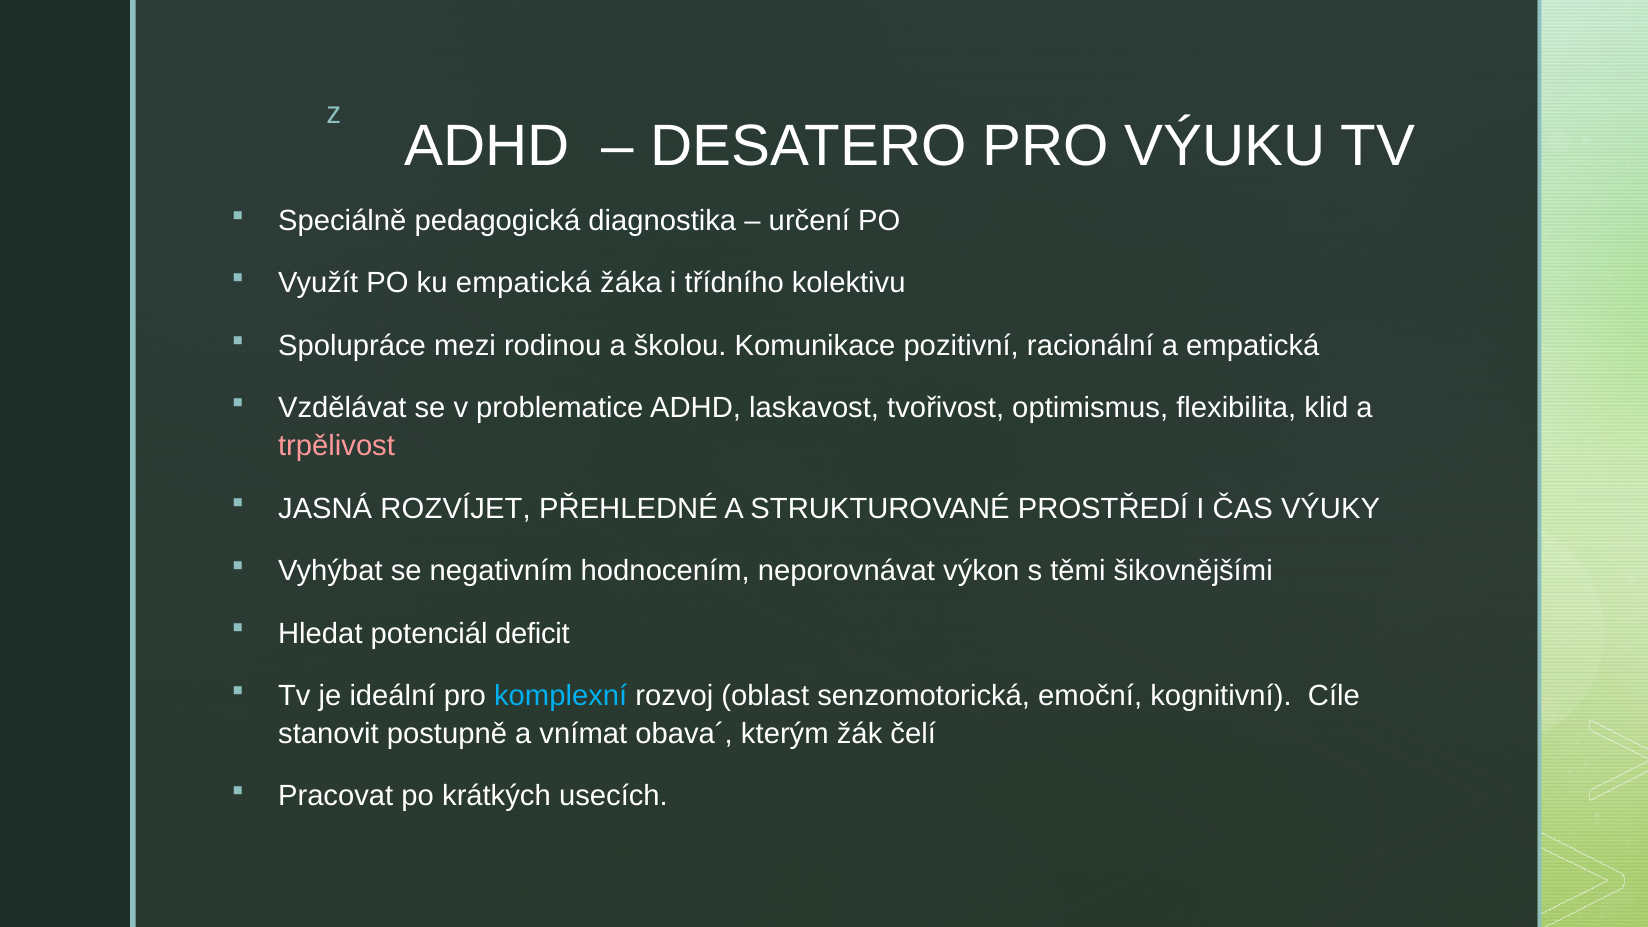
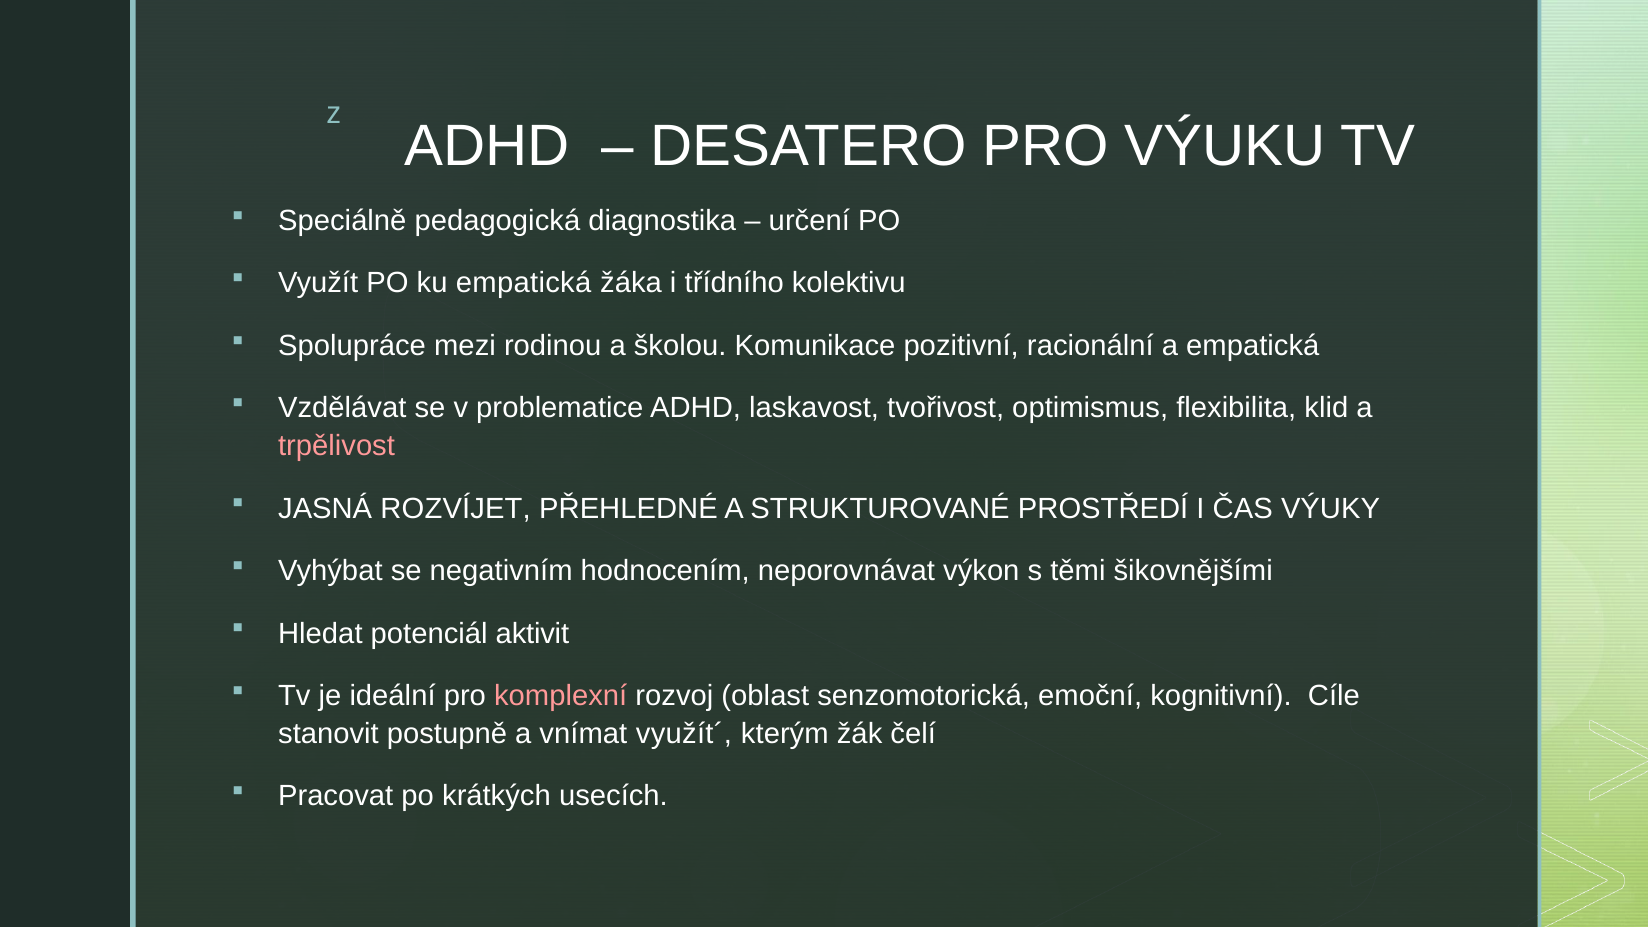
deficit: deficit -> aktivit (532, 634)
komplexní colour: light blue -> pink (561, 696)
obava´: obava´ -> využít´ (684, 734)
